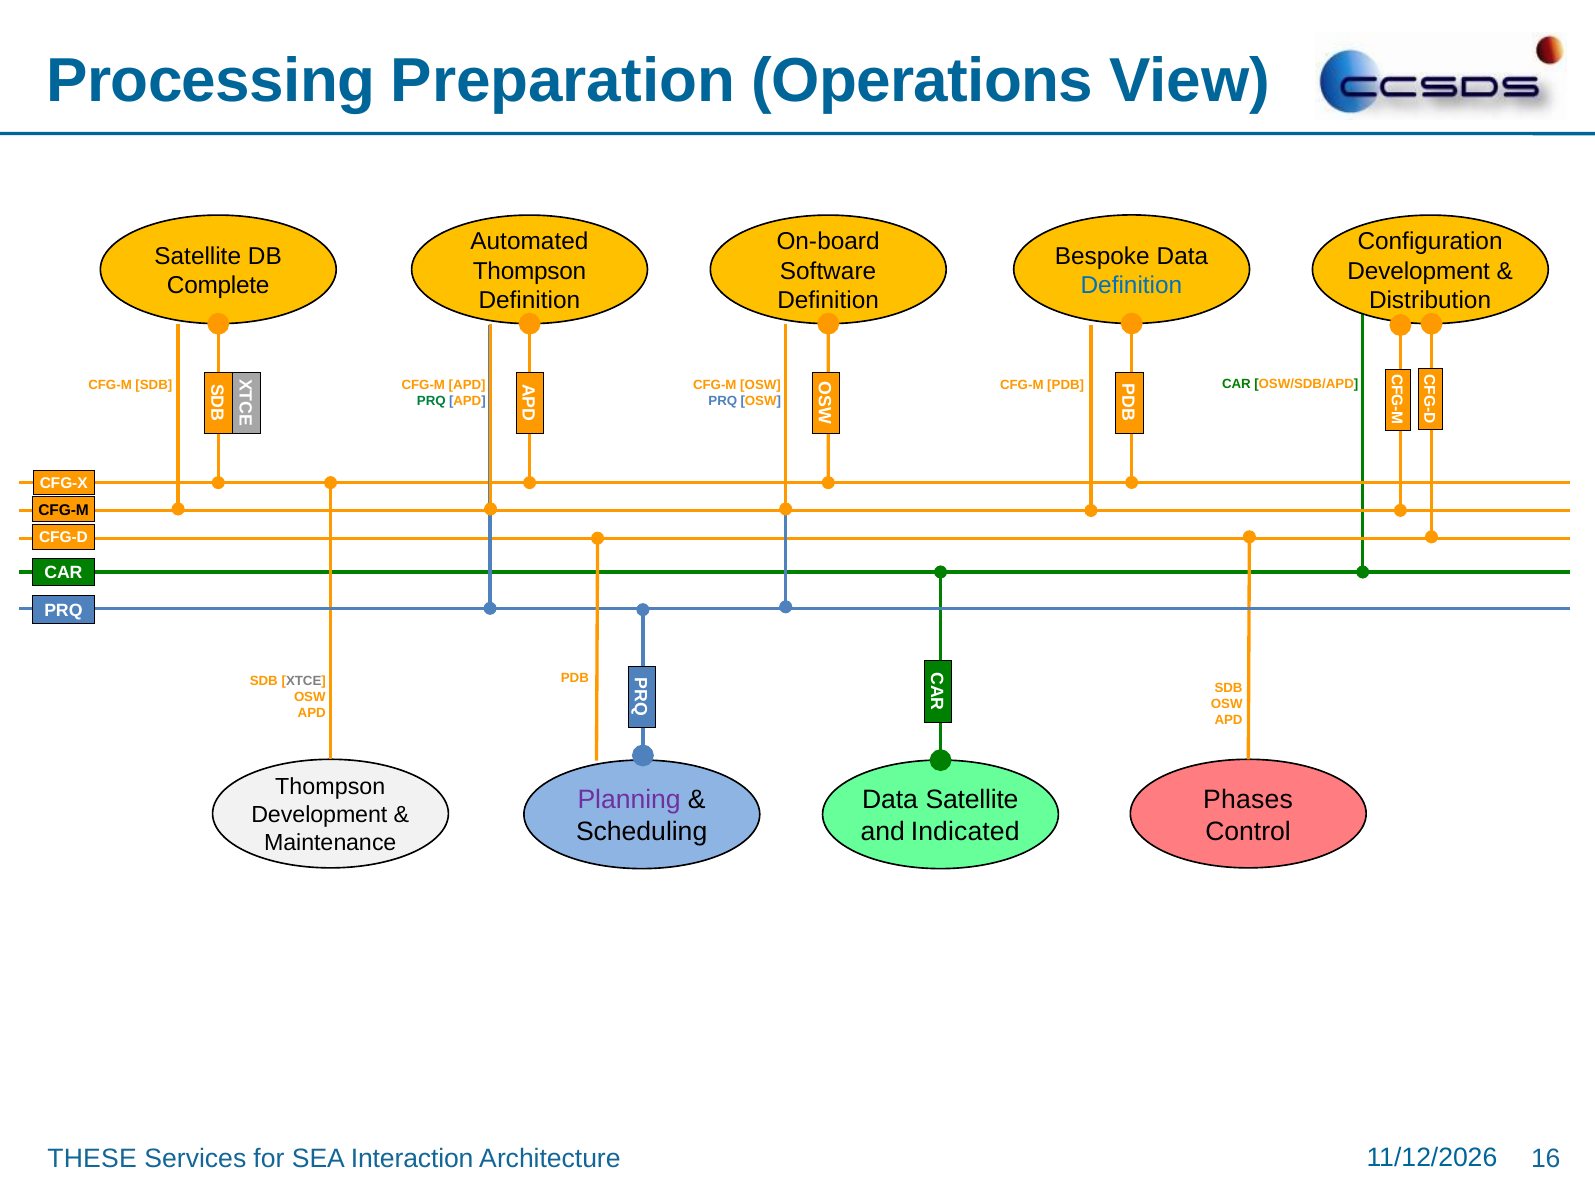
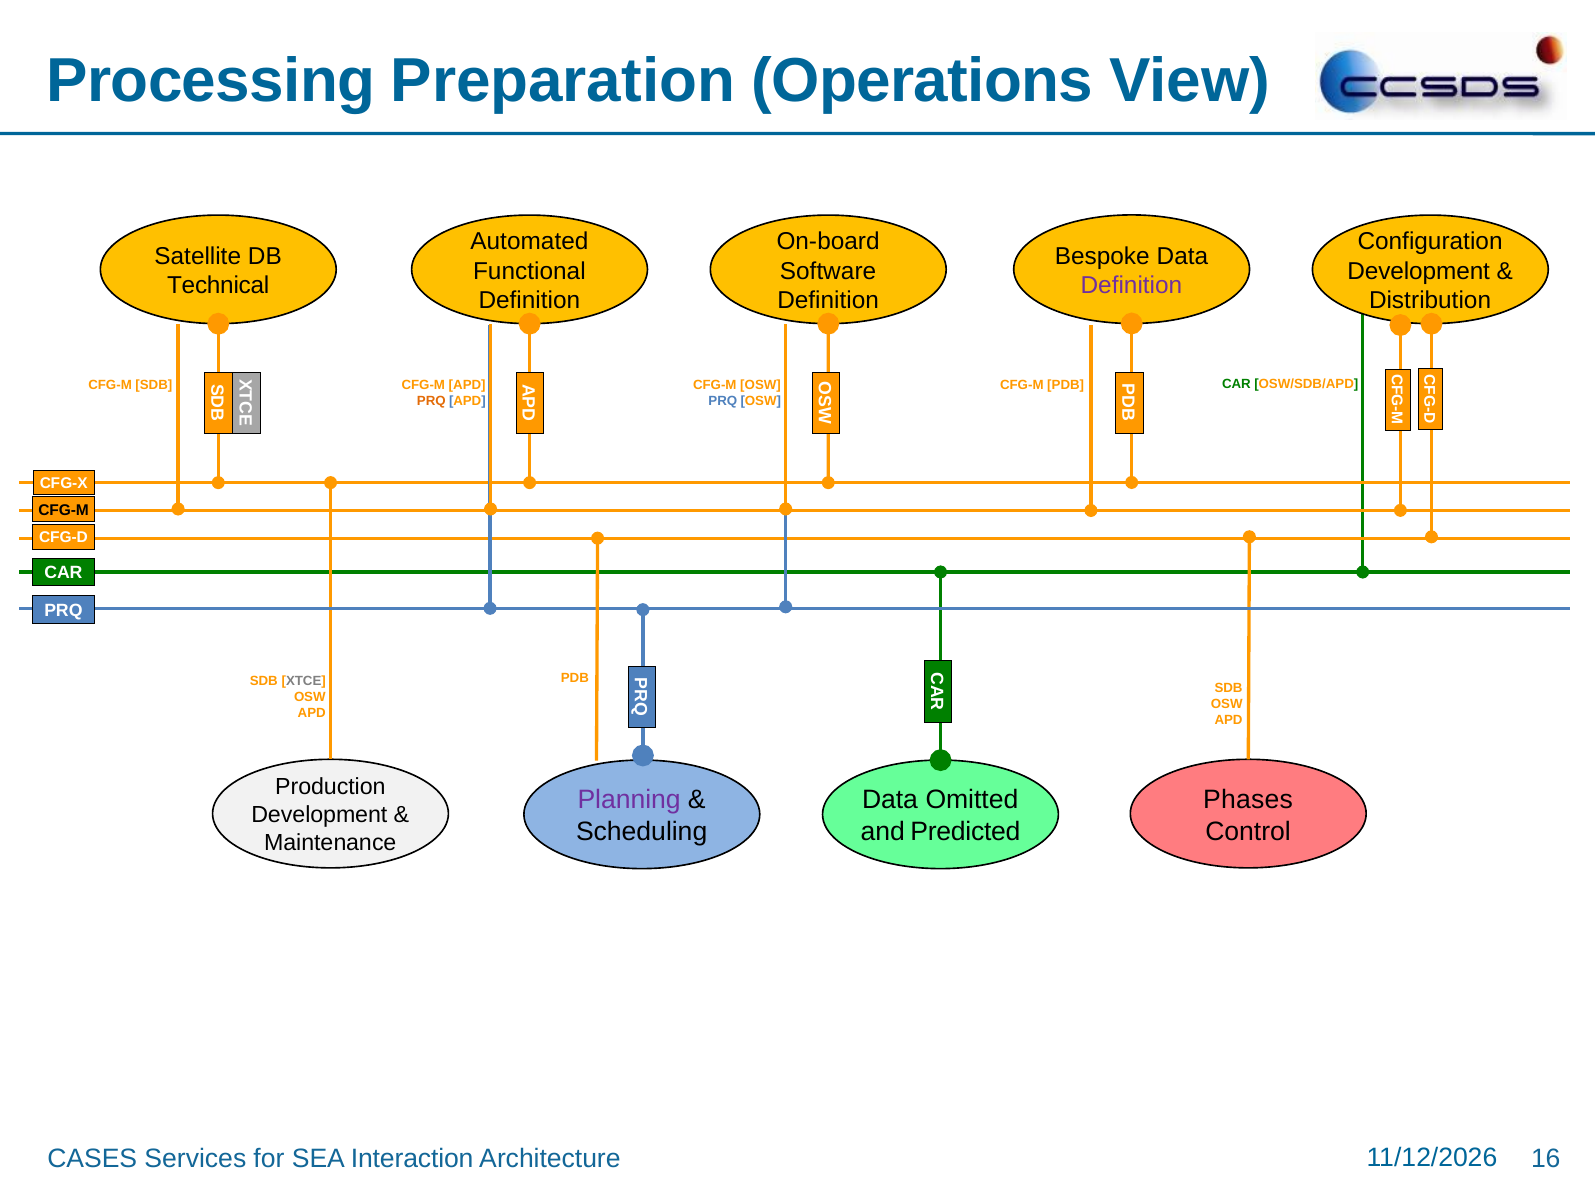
Thompson: Thompson -> Functional (529, 271)
Definition colour: blue -> purple (1131, 285)
Complete: Complete -> Technical (218, 285)
PRQ colour: green -> orange (431, 401)
Thompson: Thompson -> Production (330, 787)
Data Satellite: Satellite -> Omitted (972, 800)
Indicated: Indicated -> Predicted (965, 832)
THESE: THESE -> CASES (92, 1158)
